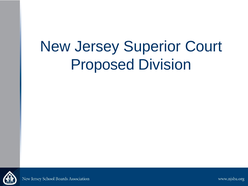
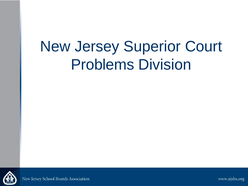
Proposed: Proposed -> Problems (103, 65)
